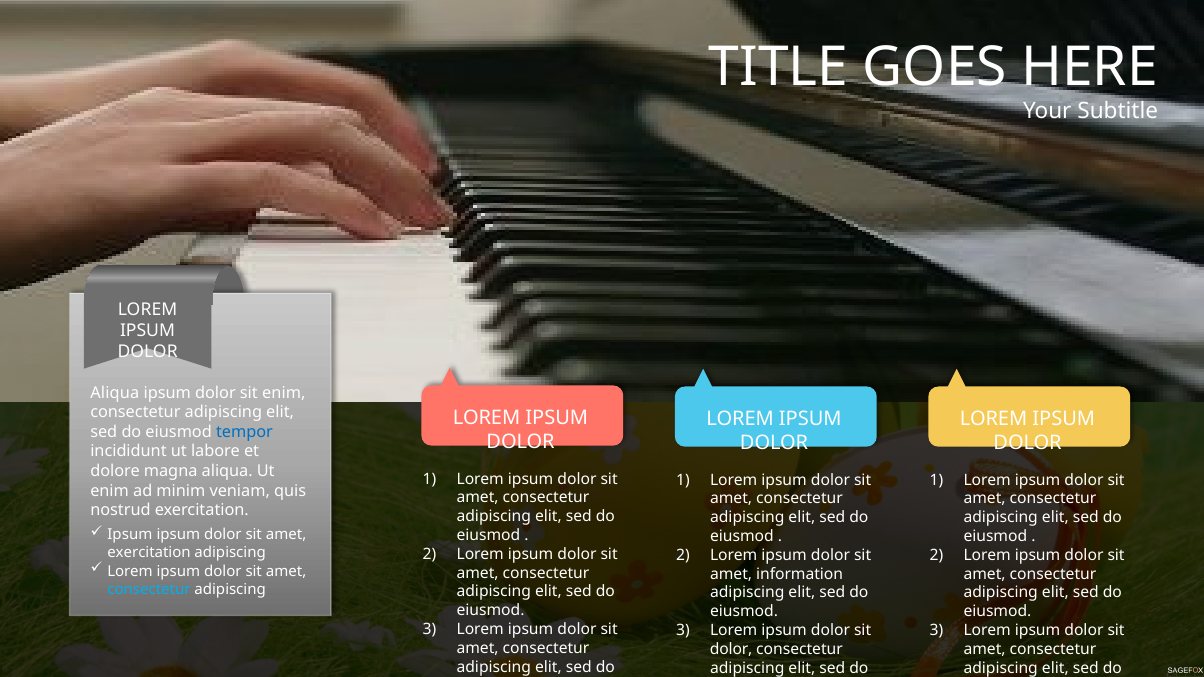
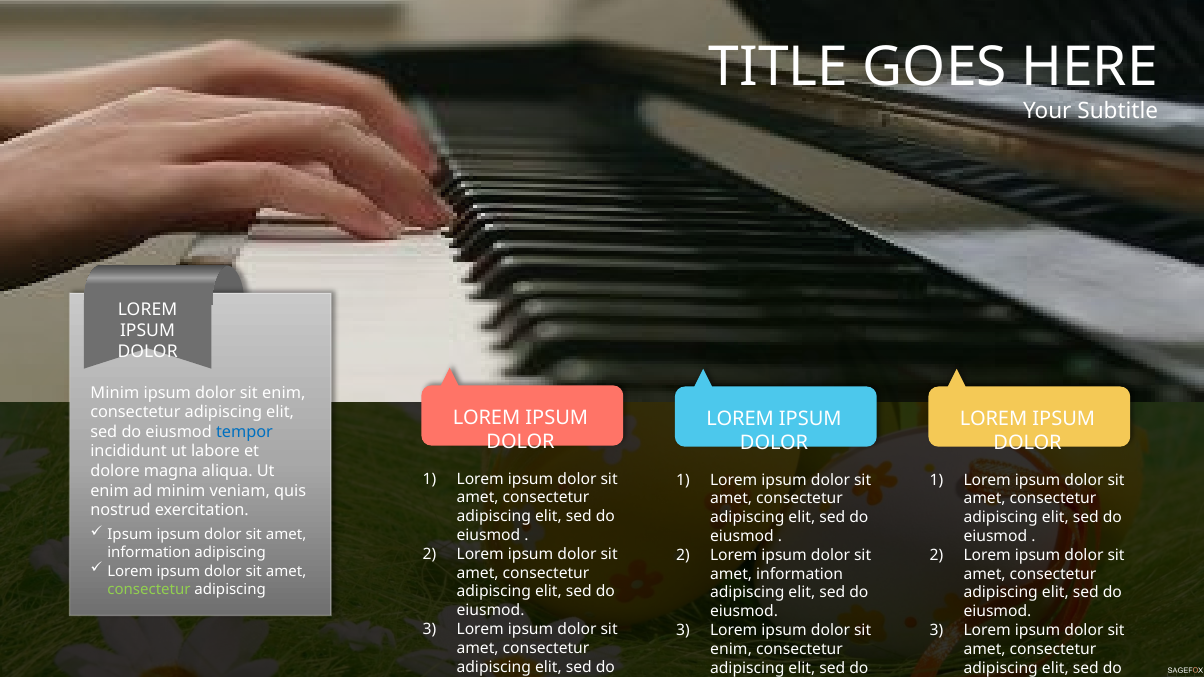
Aliqua: Aliqua -> Minim (115, 393)
exercitation: exercitation -> information (149, 553)
consectetur colour: light blue -> light green (149, 589)
dolor: dolor -> enim (731, 649)
